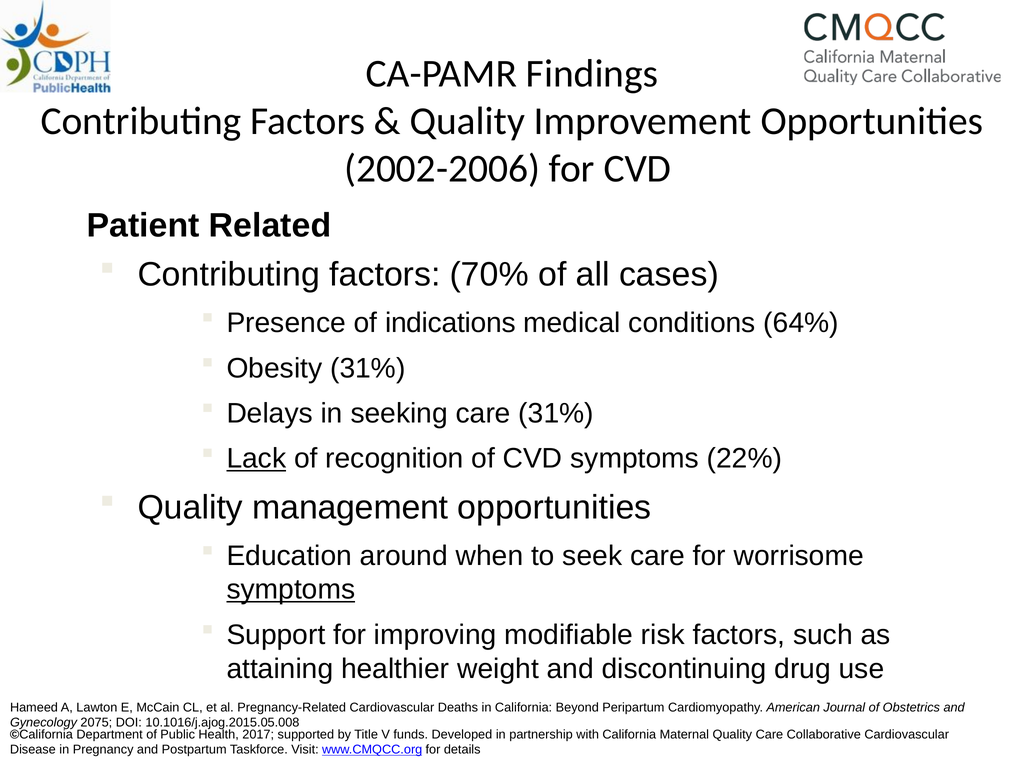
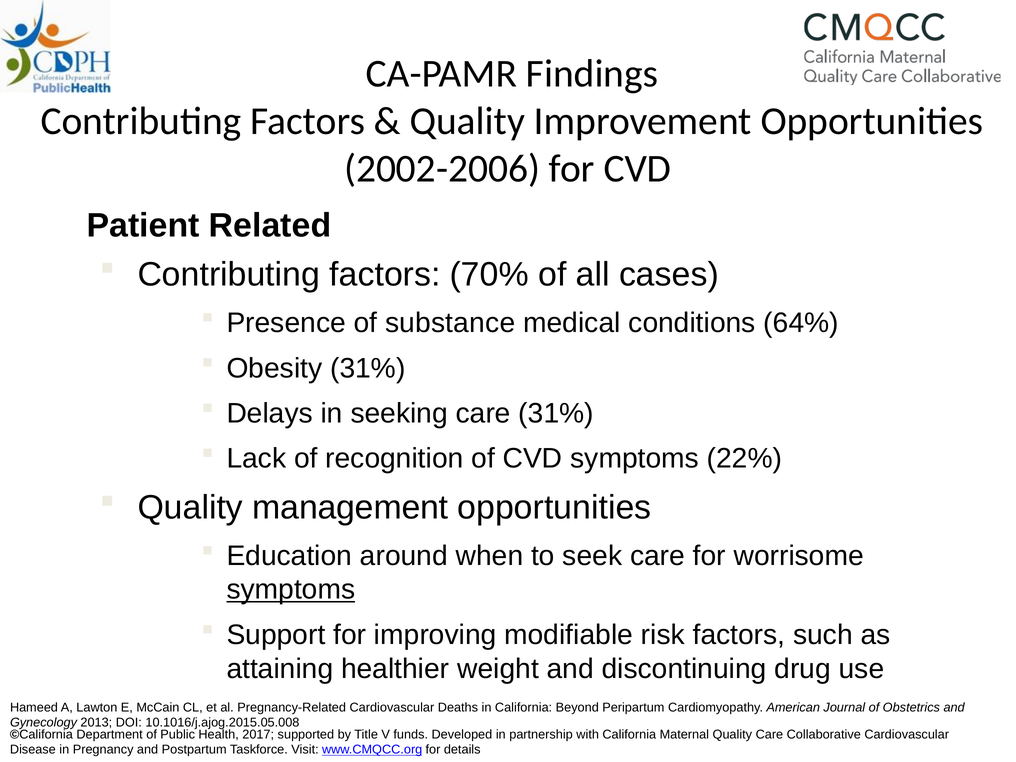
indications: indications -> substance (450, 323)
Lack underline: present -> none (256, 459)
2075: 2075 -> 2013 (96, 723)
